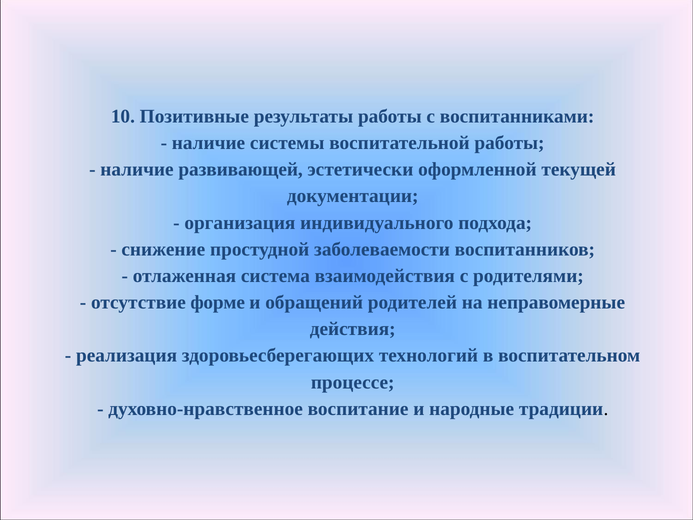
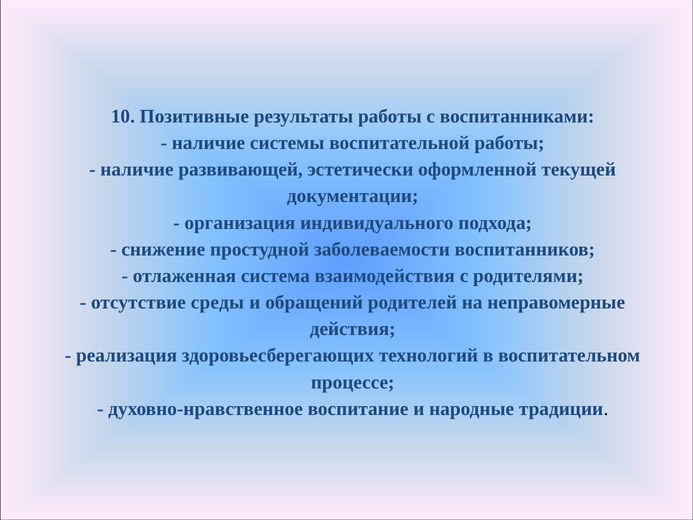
форме: форме -> среды (217, 302)
